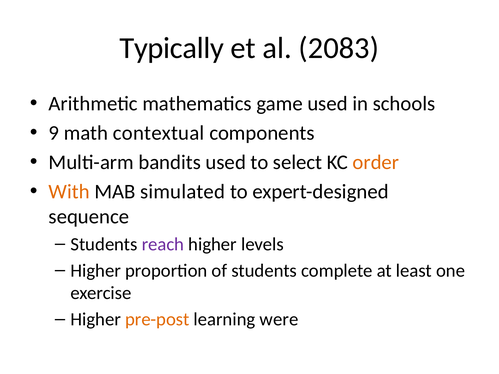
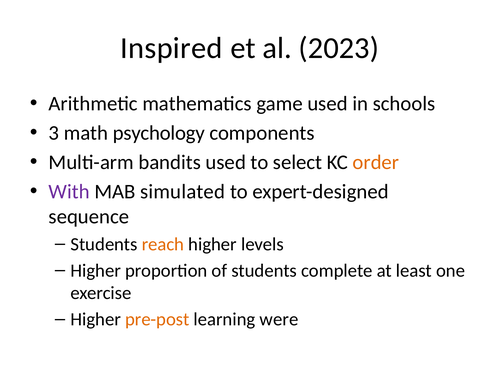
Typically: Typically -> Inspired (171, 48)
2083: 2083 -> 2023 (339, 48)
9: 9 -> 3 (54, 133)
contextual: contextual -> psychology (159, 133)
With colour: orange -> purple (69, 192)
reach colour: purple -> orange (163, 244)
